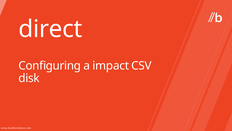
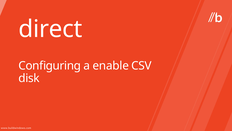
impact: impact -> enable (111, 65)
